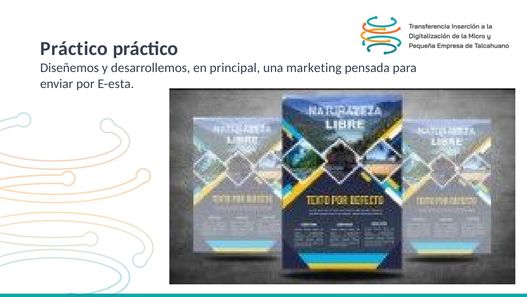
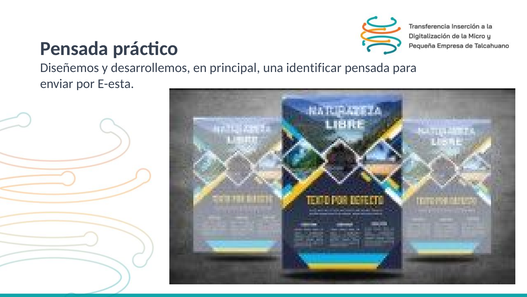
Práctico: Práctico -> Pensada (74, 48)
marketing: marketing -> identificar (314, 68)
